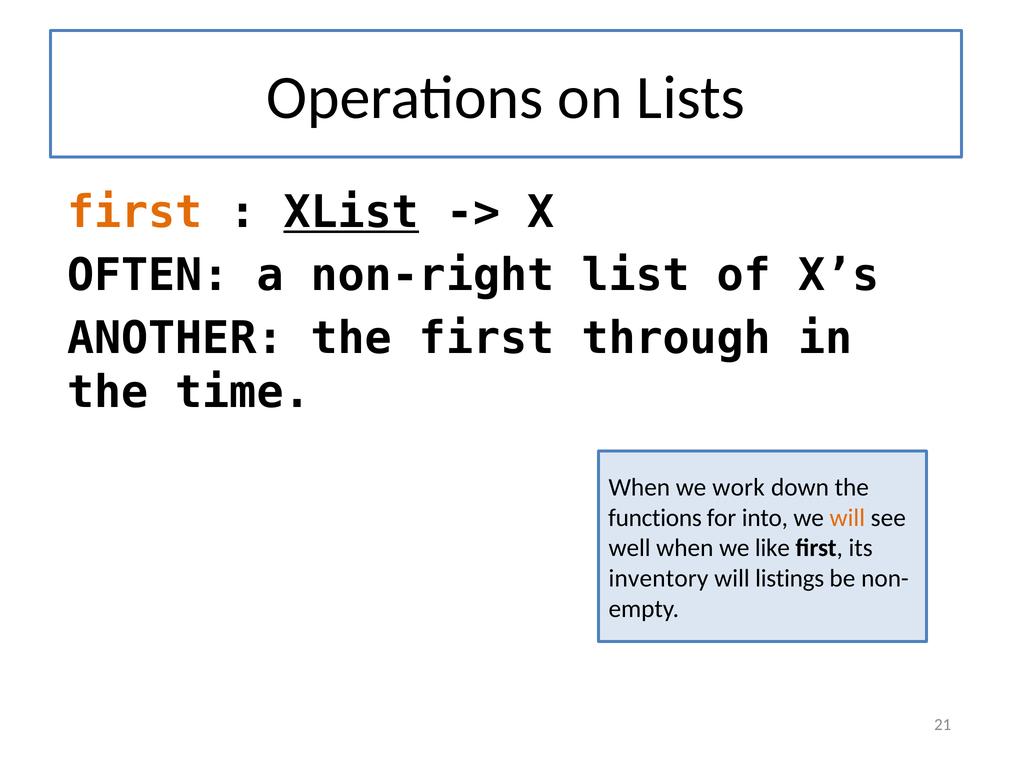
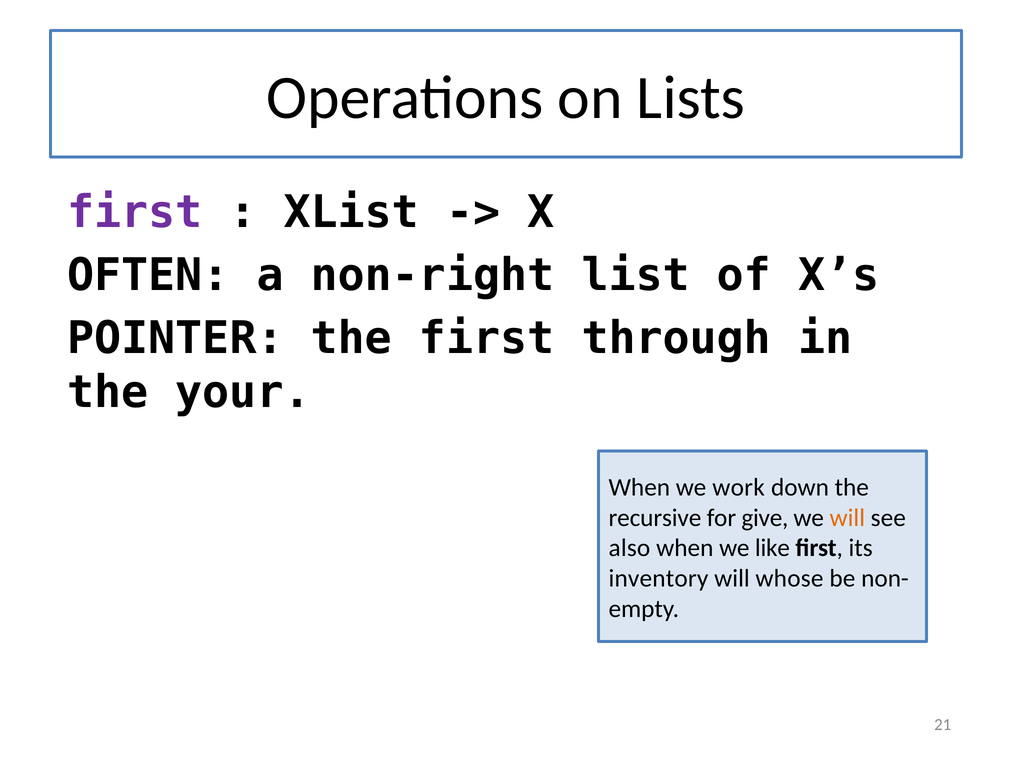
first colour: orange -> purple (135, 212)
XList underline: present -> none (351, 212)
ANOTHER: ANOTHER -> POINTER (175, 338)
time: time -> your (243, 392)
functions: functions -> recursive (655, 518)
into: into -> give (765, 518)
well: well -> also (629, 548)
listings: listings -> whose (789, 578)
